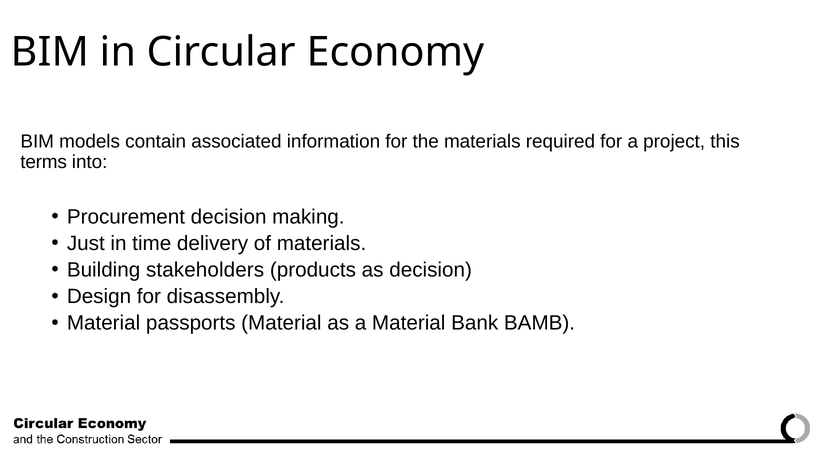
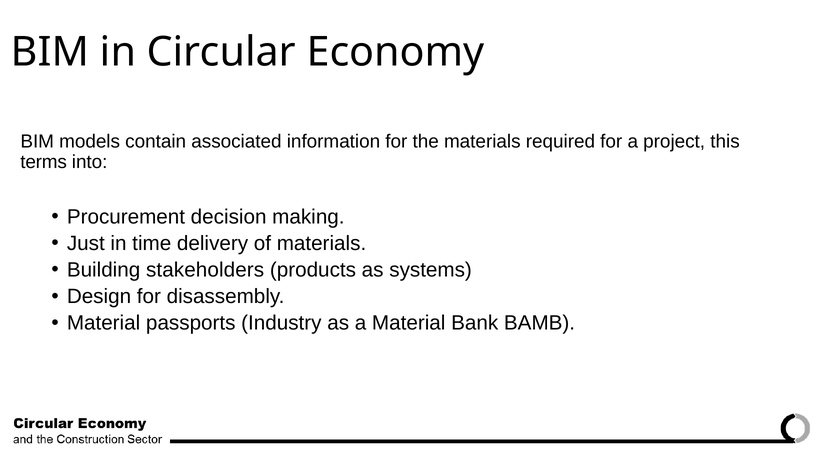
as decision: decision -> systems (431, 270)
passports Material: Material -> Industry (281, 323)
